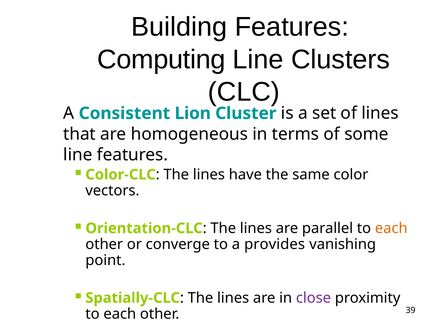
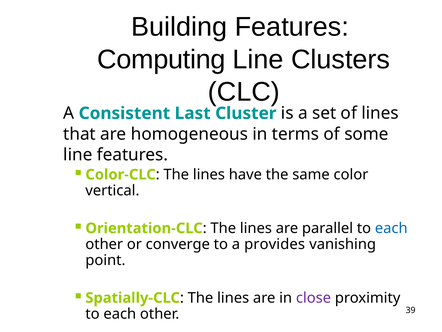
Lion: Lion -> Last (193, 113)
vectors: vectors -> vertical (112, 190)
each colour: orange -> blue (391, 228)
